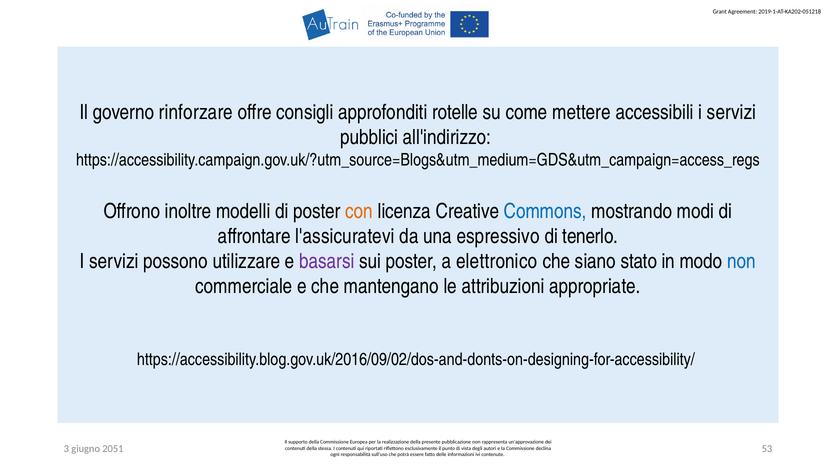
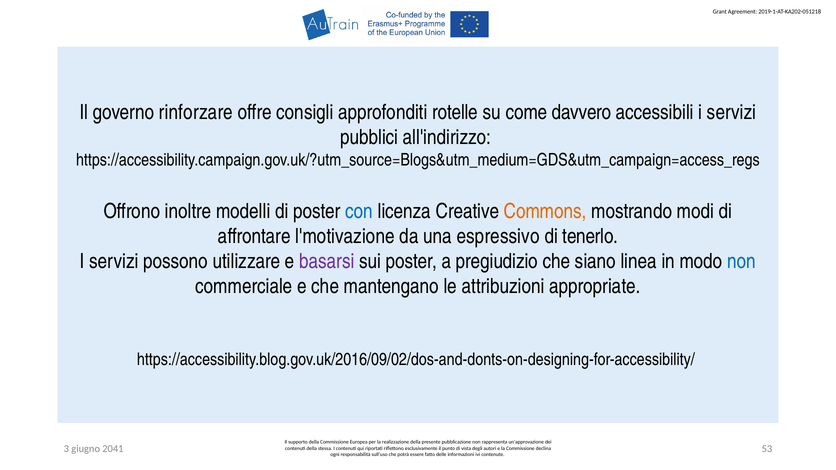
mettere: mettere -> davvero (582, 112)
con colour: orange -> blue (359, 211)
Commons colour: blue -> orange (545, 211)
l'assicuratevi: l'assicuratevi -> l'motivazione (345, 236)
elettronico: elettronico -> pregiudizio (497, 262)
stato: stato -> linea (639, 262)
2051: 2051 -> 2041 (113, 449)
